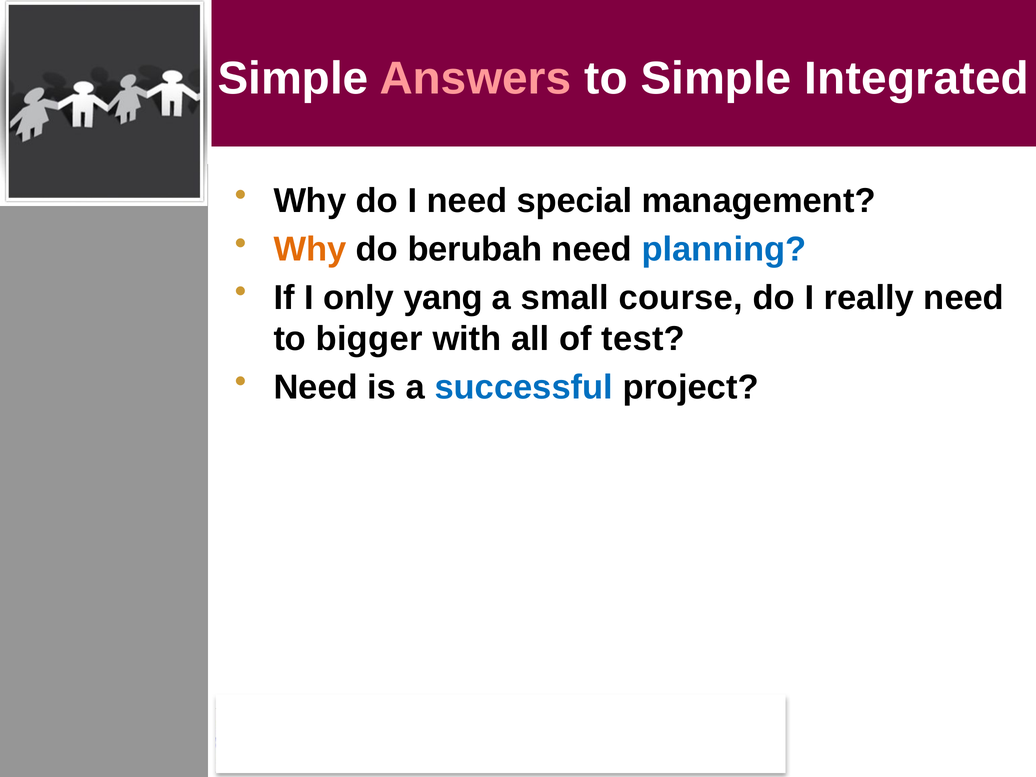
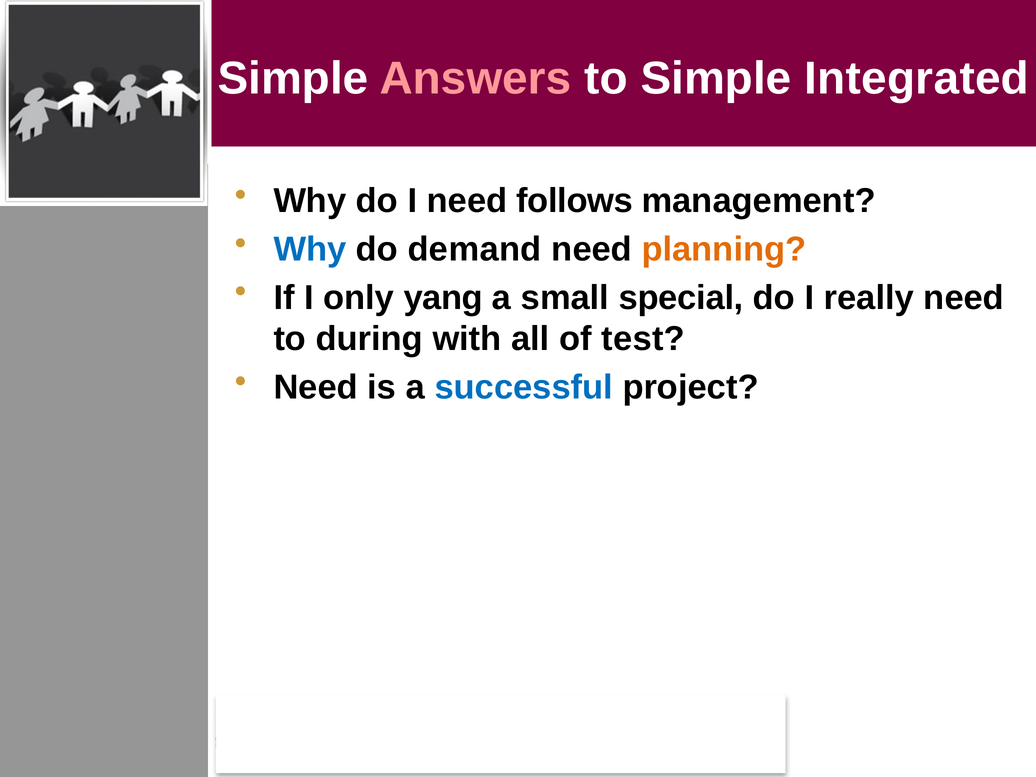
special: special -> follows (575, 201)
Why colour: orange -> blue (310, 249)
berubah: berubah -> demand (475, 249)
planning colour: blue -> orange (724, 249)
course: course -> special (681, 298)
bigger: bigger -> during (369, 339)
